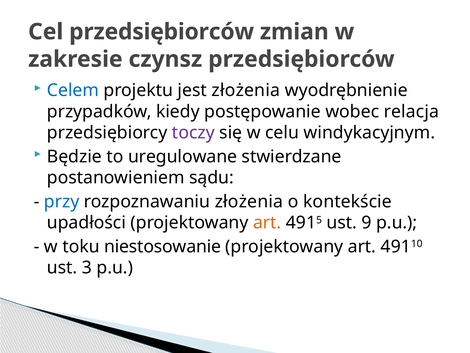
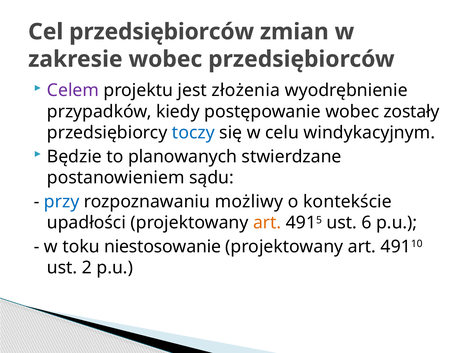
zakresie czynsz: czynsz -> wobec (165, 59)
Celem colour: blue -> purple (73, 90)
relacja: relacja -> zostały (412, 111)
toczy colour: purple -> blue (193, 133)
uregulowane: uregulowane -> planowanych (183, 156)
rozpoznawaniu złożenia: złożenia -> możliwy (249, 201)
9: 9 -> 6 (367, 223)
3: 3 -> 2 (87, 267)
